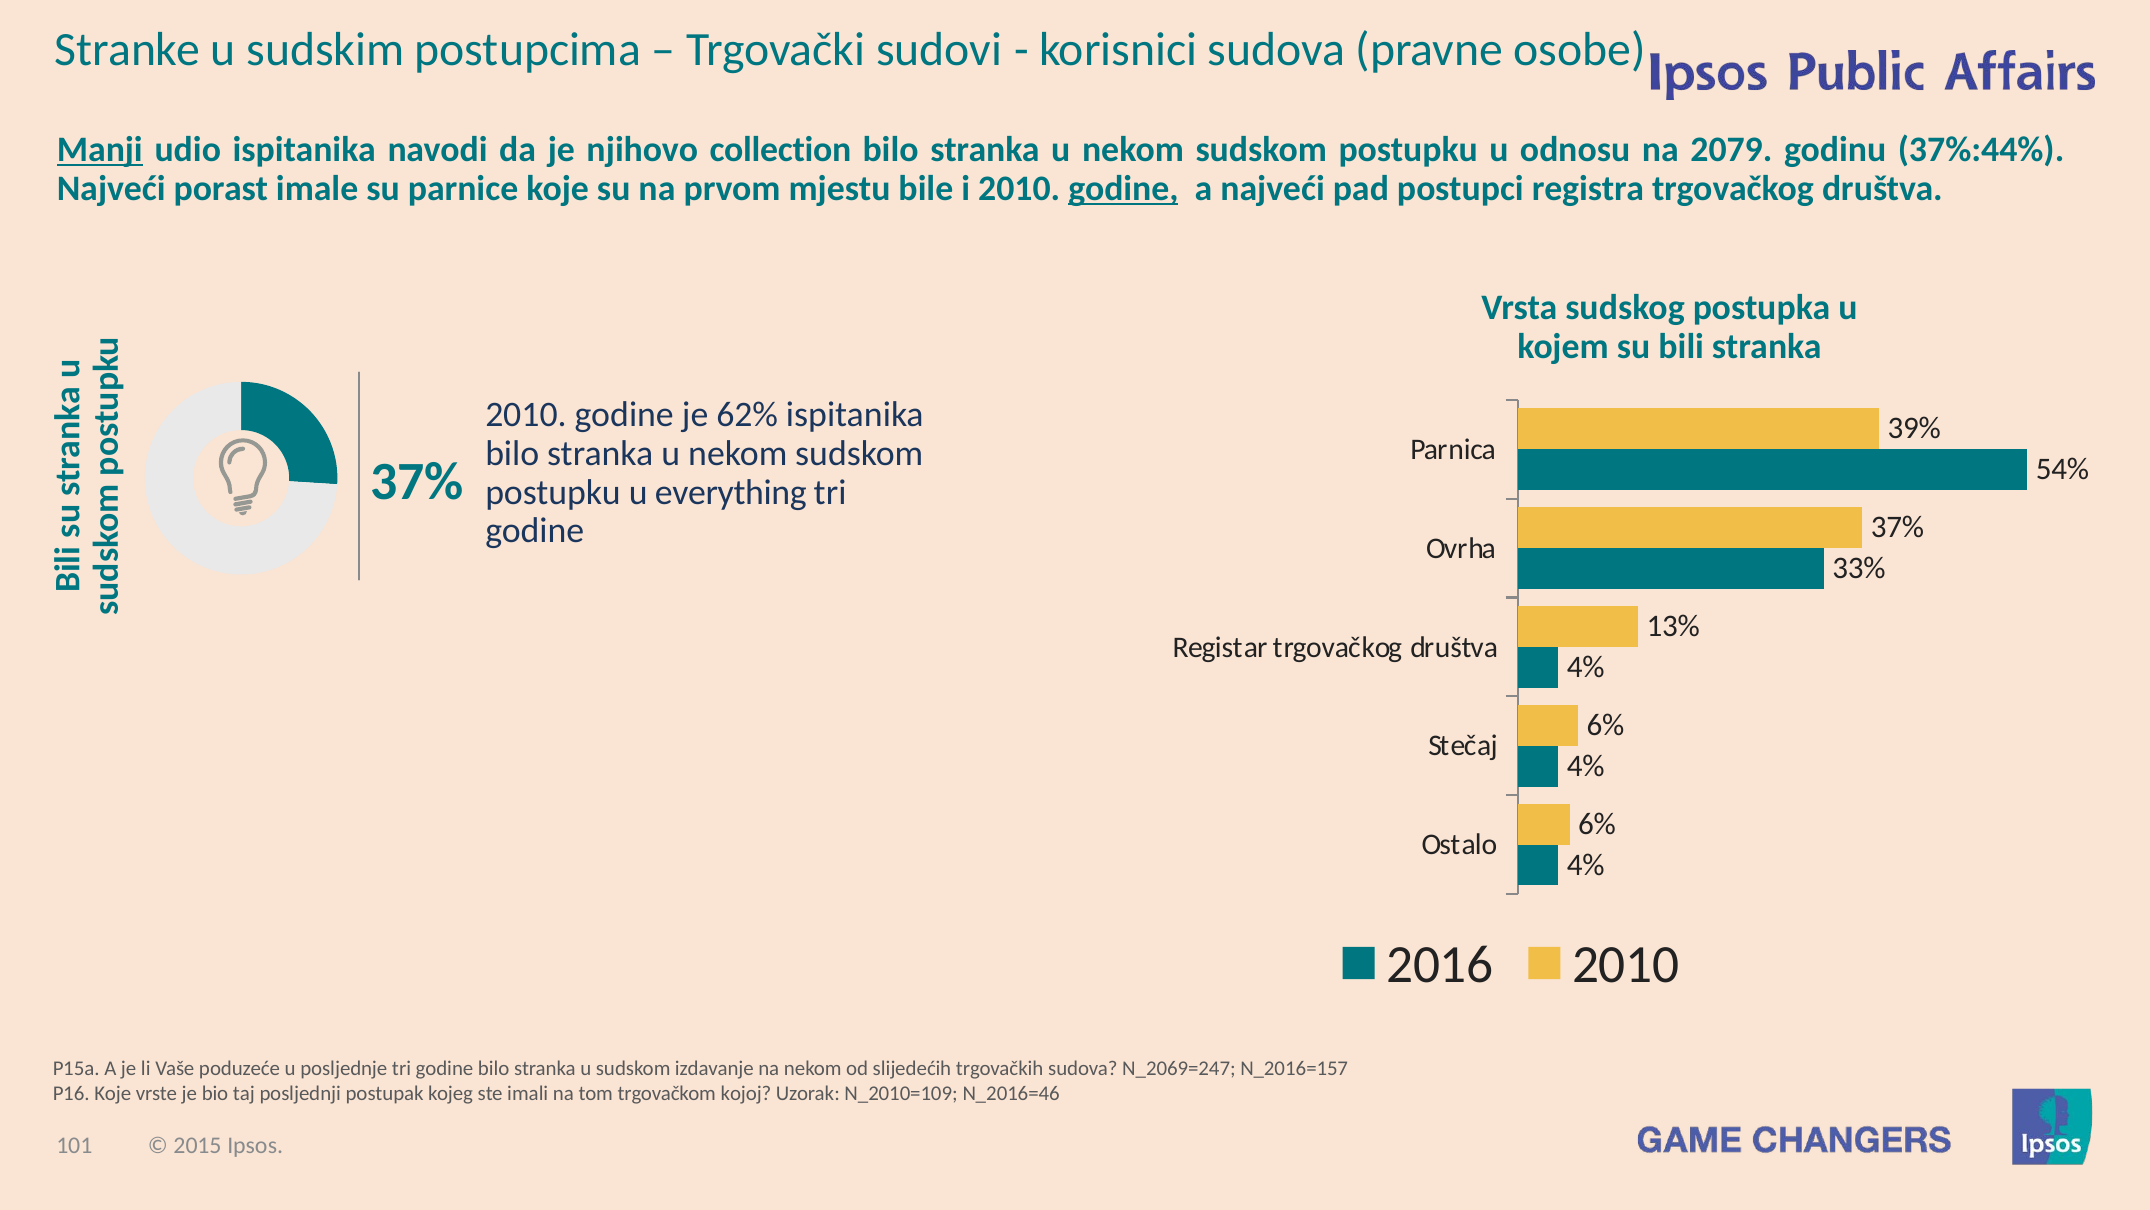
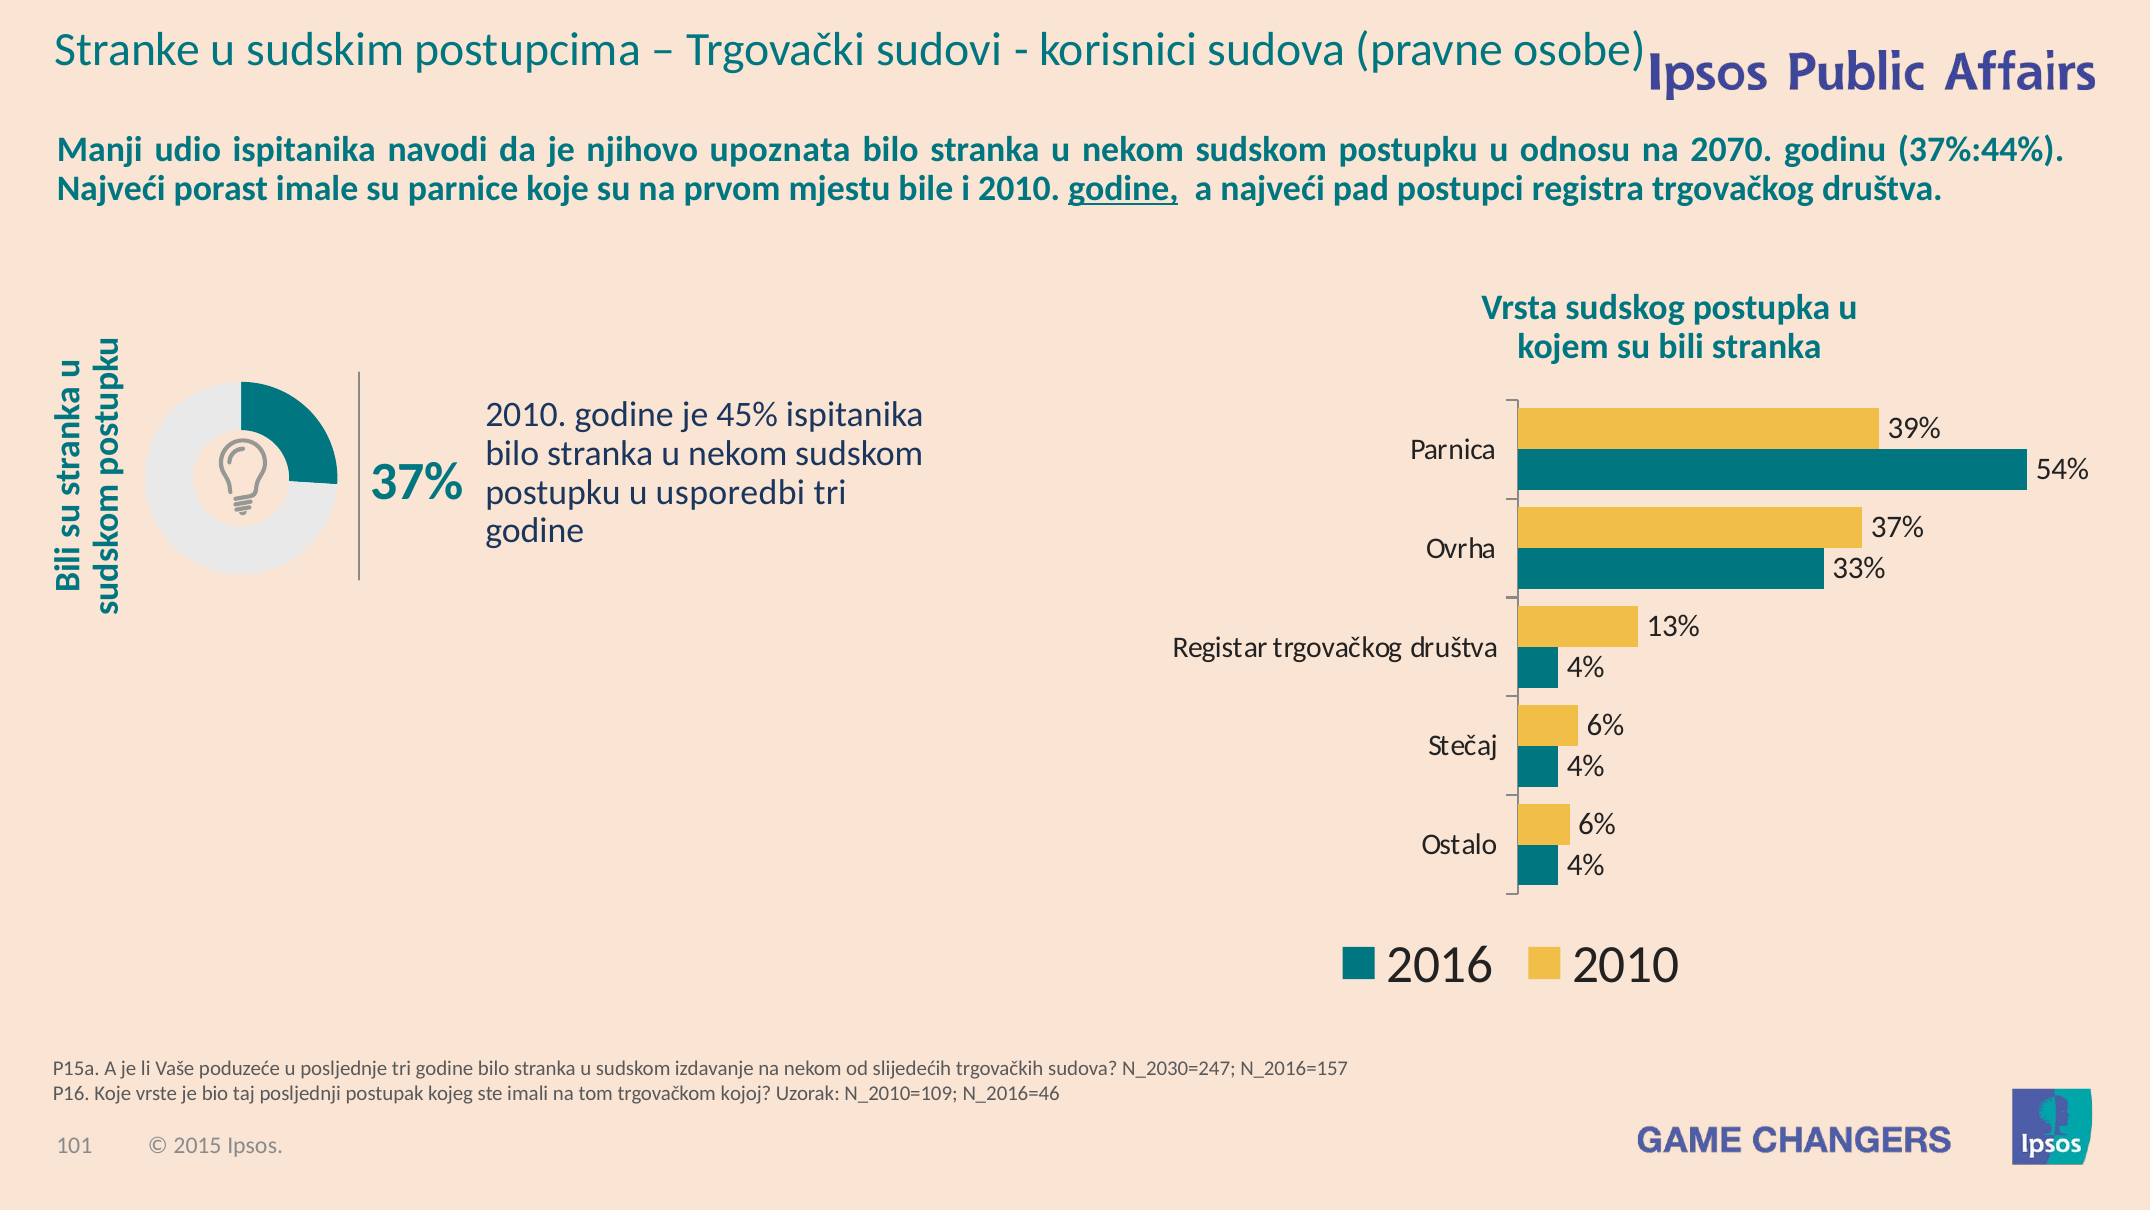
Manji underline: present -> none (100, 149)
collection: collection -> upoznata (780, 149)
2079: 2079 -> 2070 (1731, 149)
62%: 62% -> 45% (747, 415)
everything: everything -> usporedbi (730, 492)
N_2069=247: N_2069=247 -> N_2030=247 (1179, 1068)
